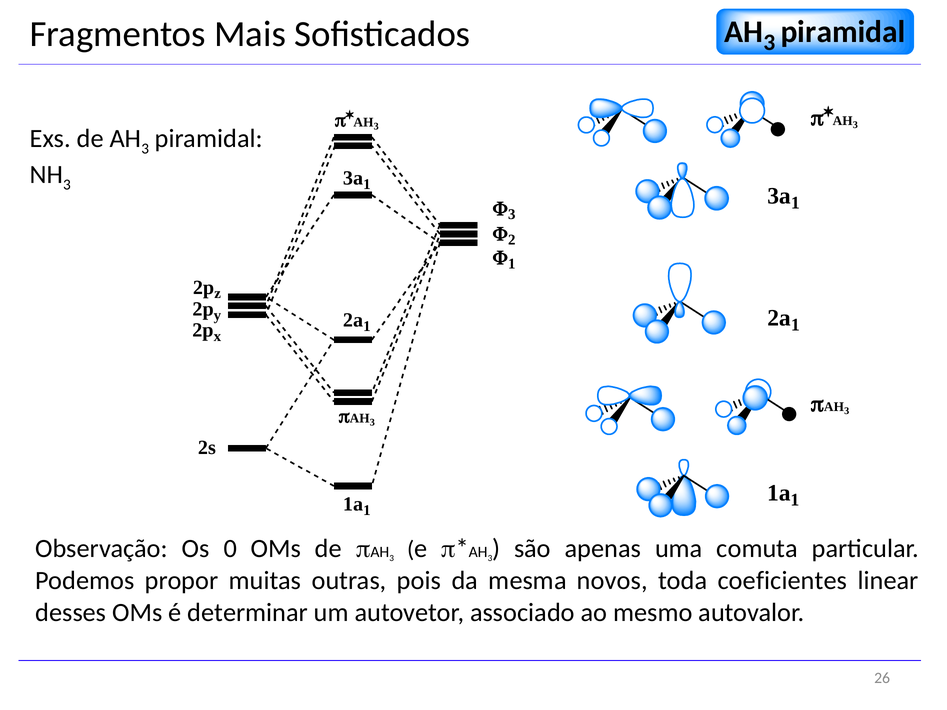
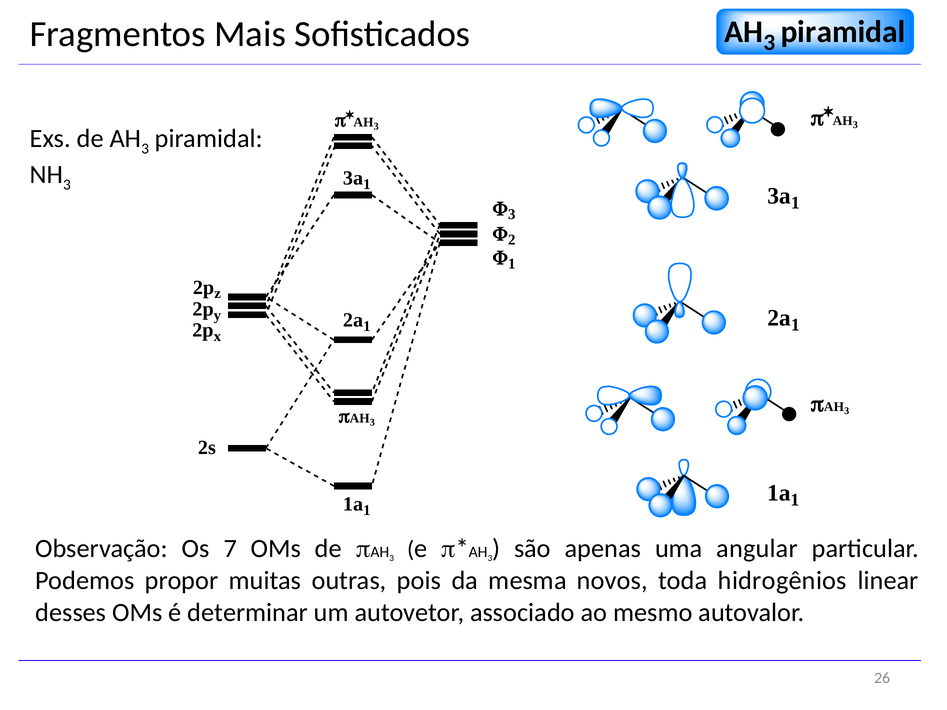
0: 0 -> 7 (230, 549)
comuta: comuta -> angular (757, 549)
coeficientes: coeficientes -> hidrogênios (782, 581)
